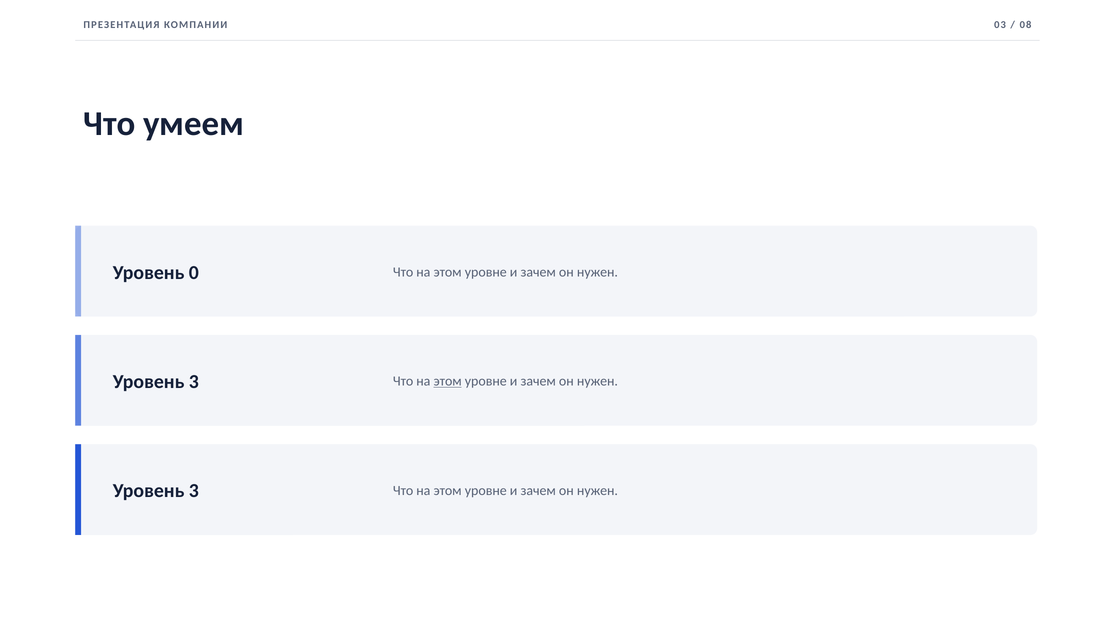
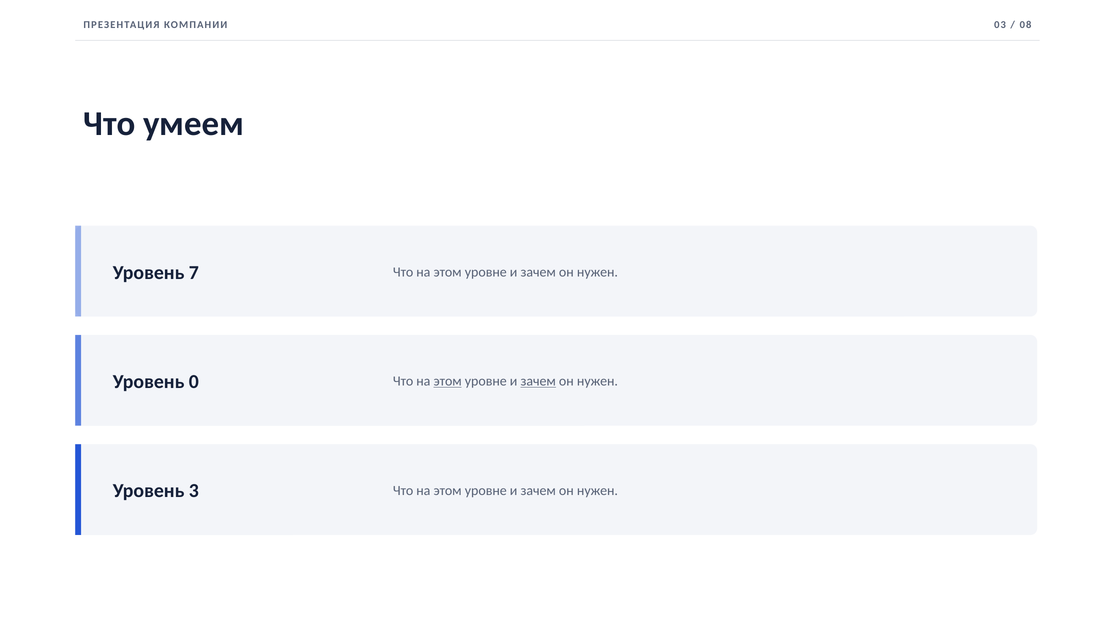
0: 0 -> 7 (194, 273)
3: 3 -> 0 (194, 382)
зачем underline: none -> present (538, 382)
